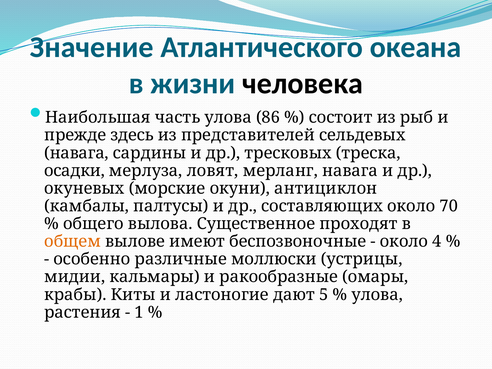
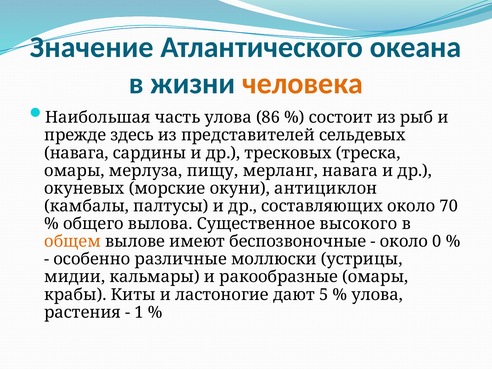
человека colour: black -> orange (303, 83)
осадки: осадки -> омары (74, 171)
ловят: ловят -> пищу (213, 171)
проходят: проходят -> высокого (358, 224)
4: 4 -> 0 (437, 241)
